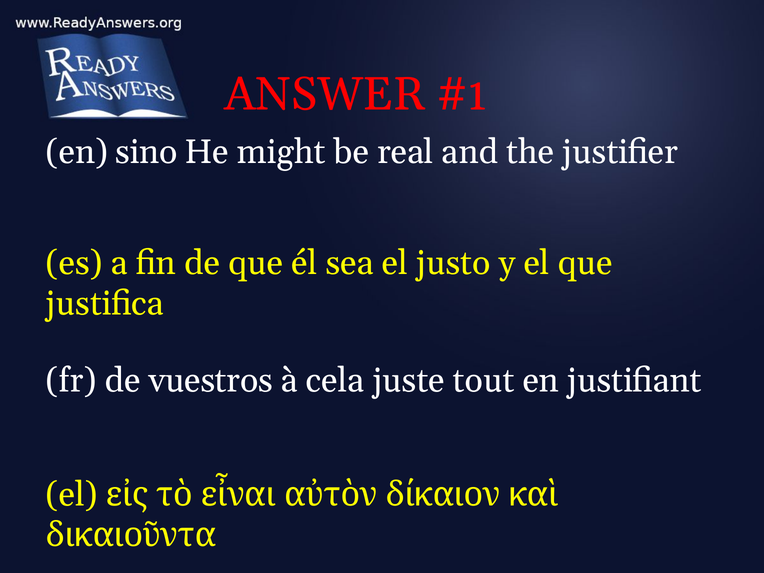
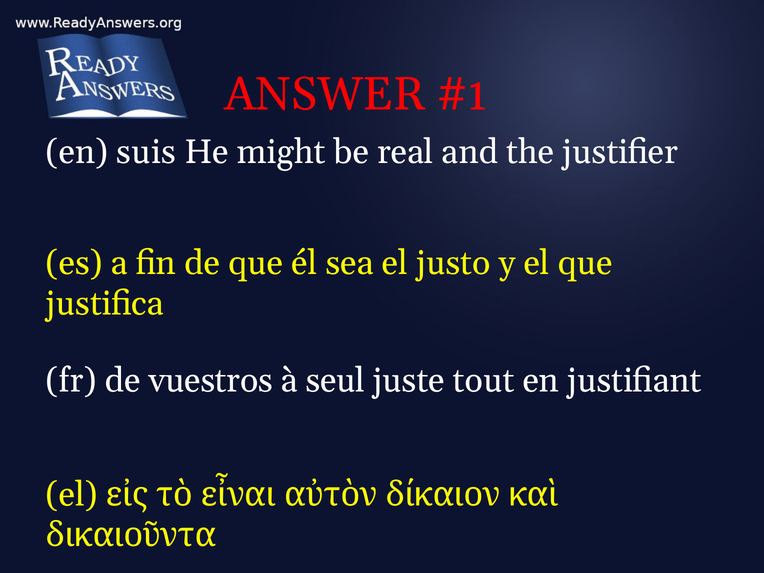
sino: sino -> suis (146, 152)
cela: cela -> seul (335, 381)
